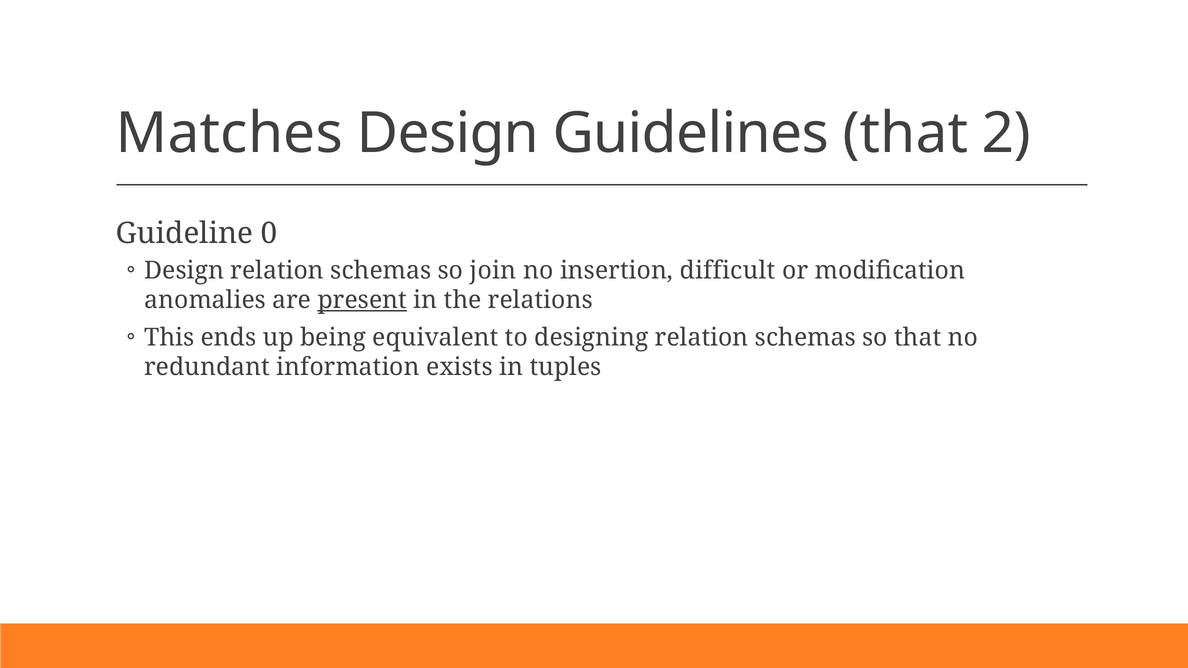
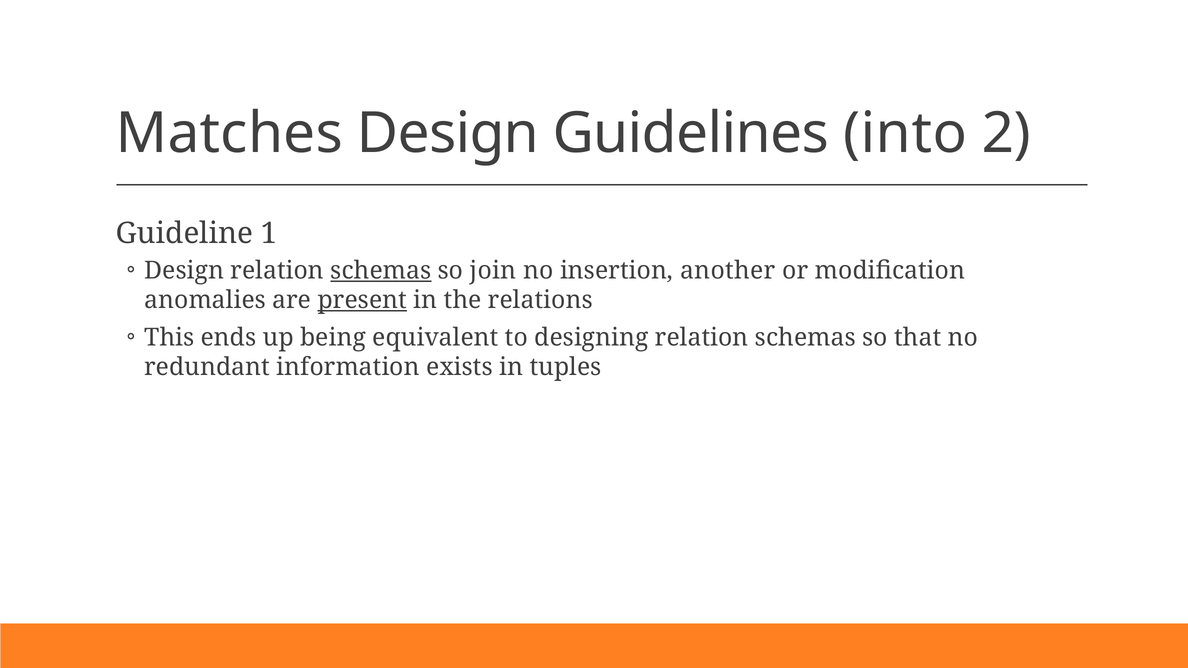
Guidelines that: that -> into (905, 134)
0: 0 -> 1 (269, 233)
schemas underline: none -> present (381, 271)
difficult: difficult -> another (728, 271)
